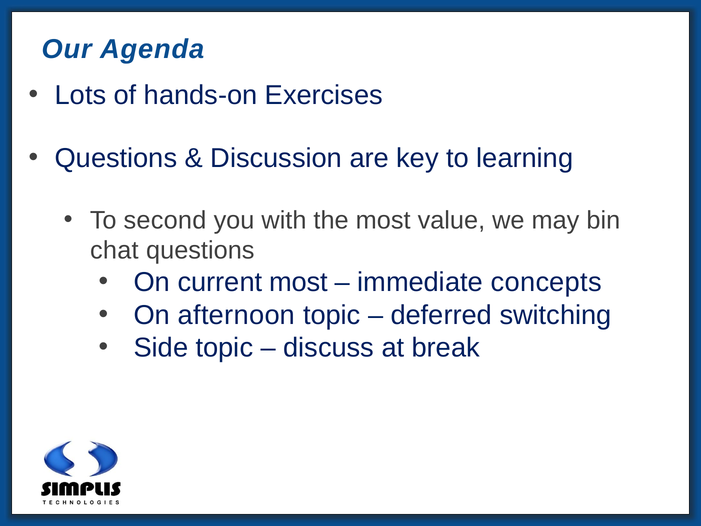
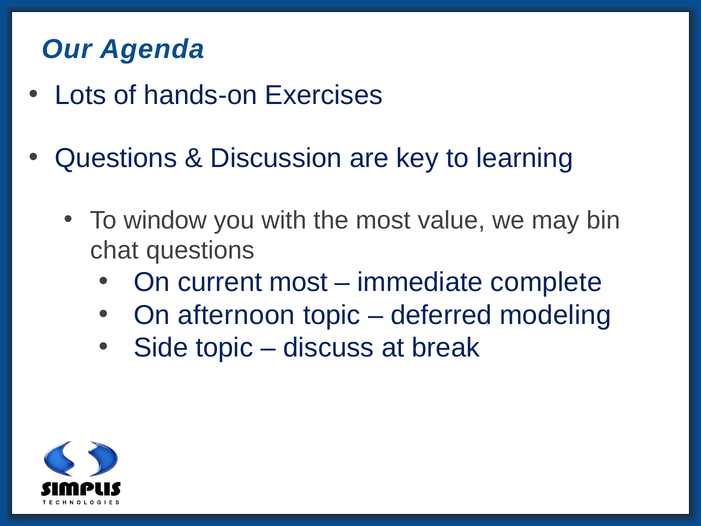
second: second -> window (165, 220)
concepts: concepts -> complete (546, 282)
switching: switching -> modeling (555, 315)
